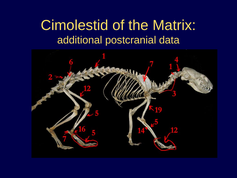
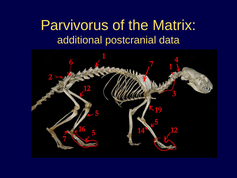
Cimolestid: Cimolestid -> Parvivorus (75, 25)
